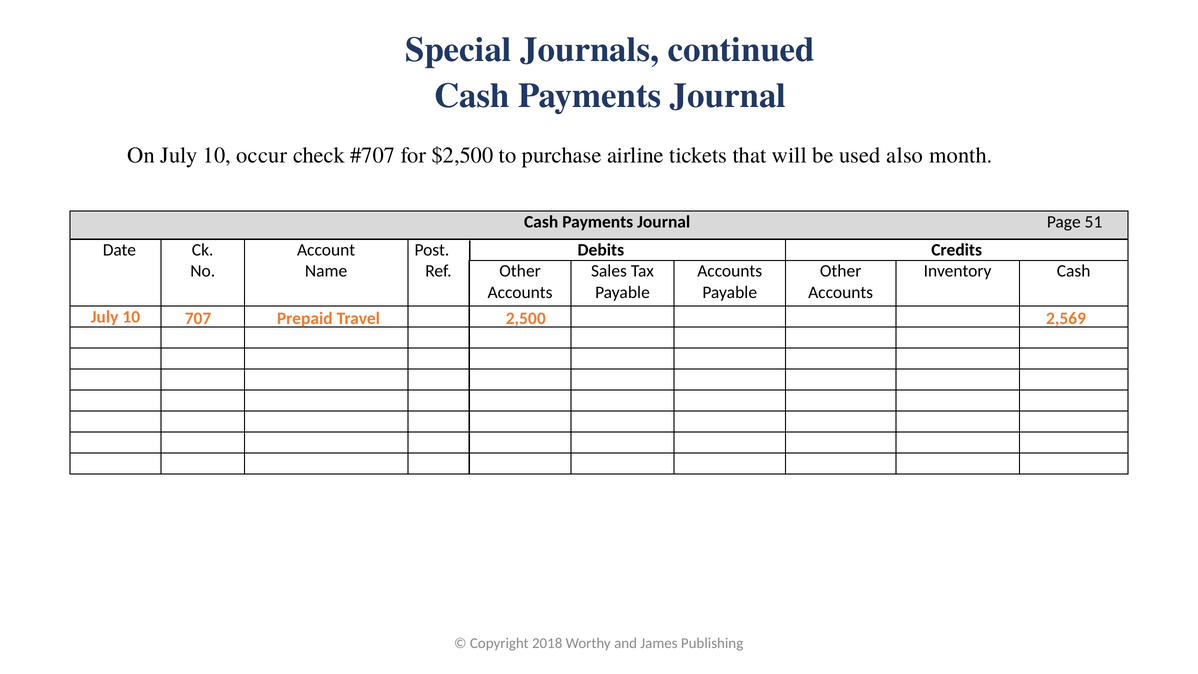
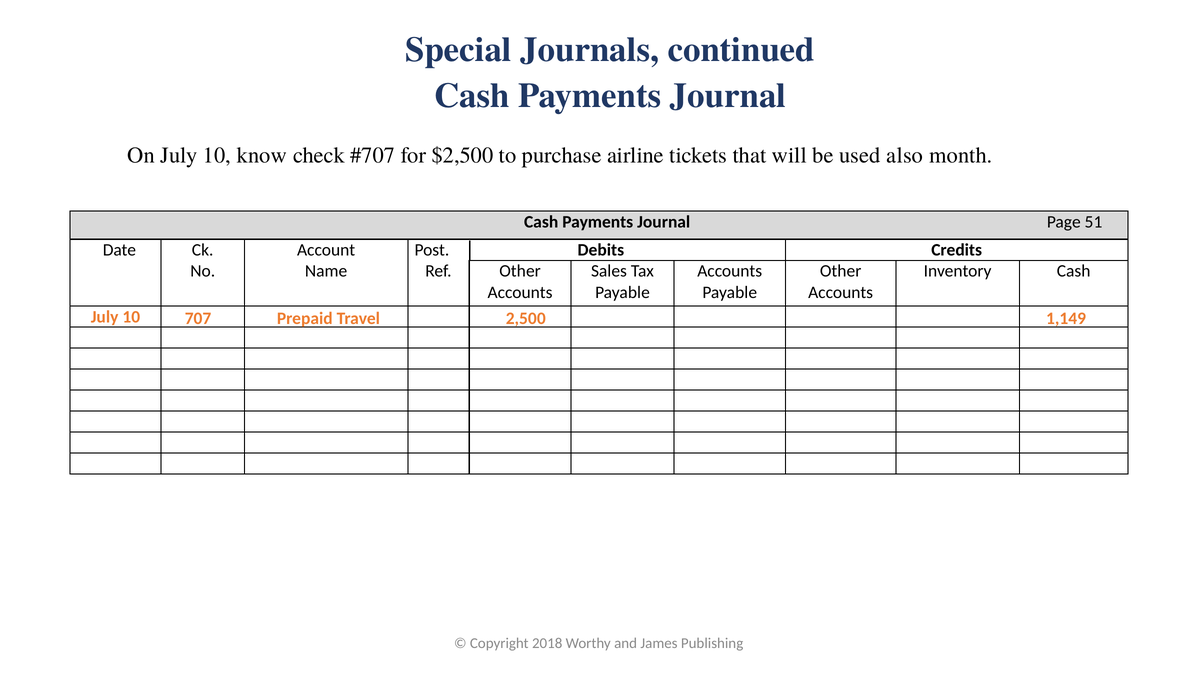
occur: occur -> know (262, 155)
2,569: 2,569 -> 1,149 (1066, 318)
